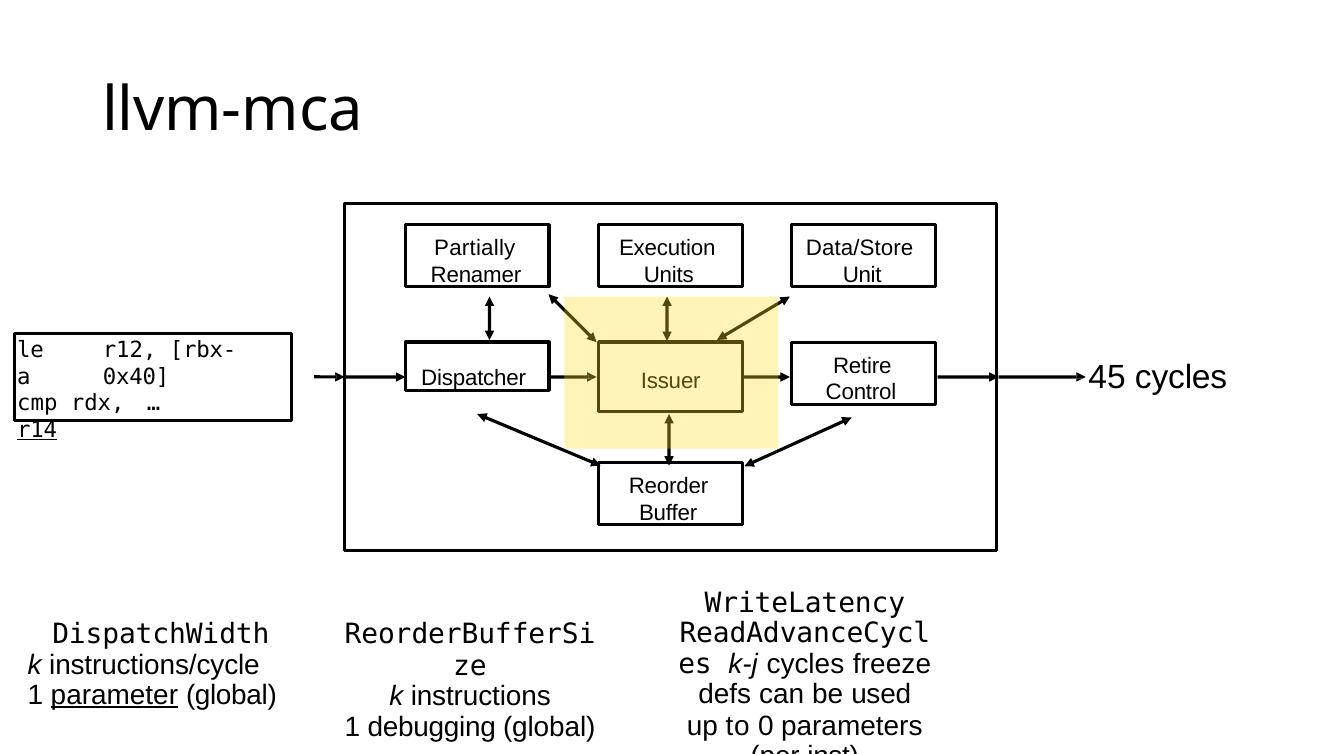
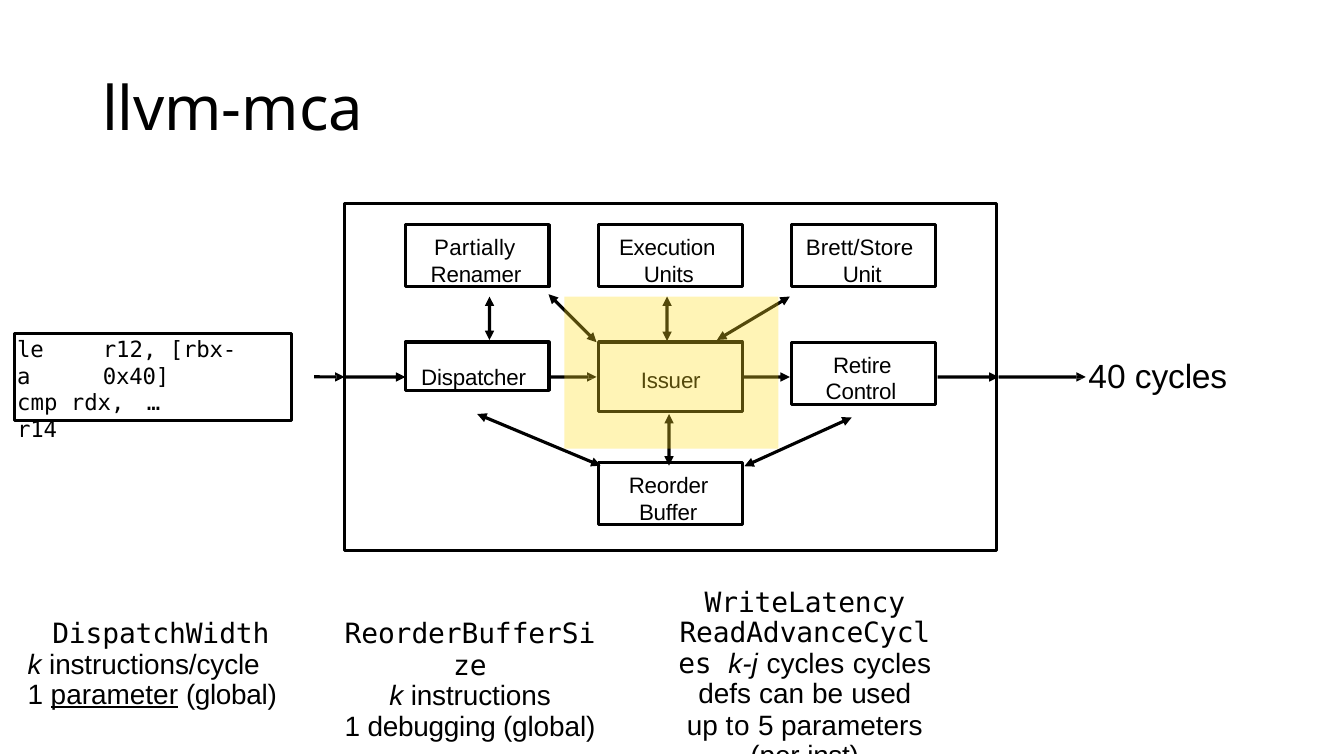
Data/Store: Data/Store -> Brett/Store (860, 249)
45: 45 -> 40 (1107, 377)
r14 underline: present -> none (37, 430)
cycles freeze: freeze -> cycles (892, 664)
0: 0 -> 5 (766, 726)
